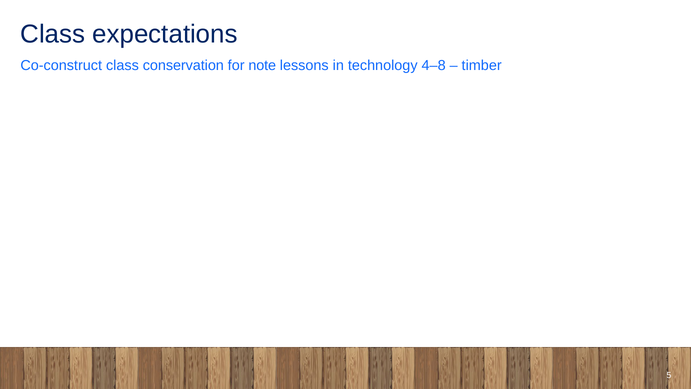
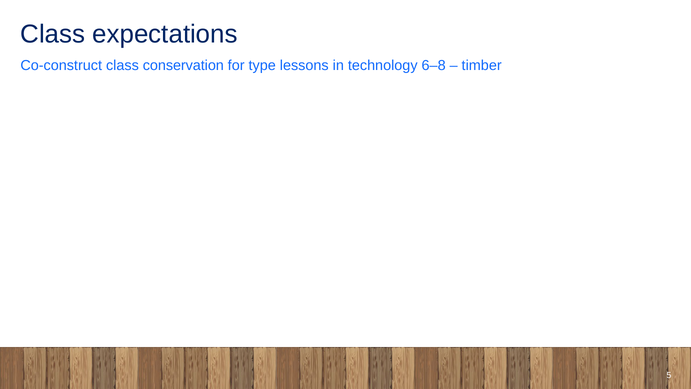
note: note -> type (262, 66)
4–8: 4–8 -> 6–8 (434, 66)
